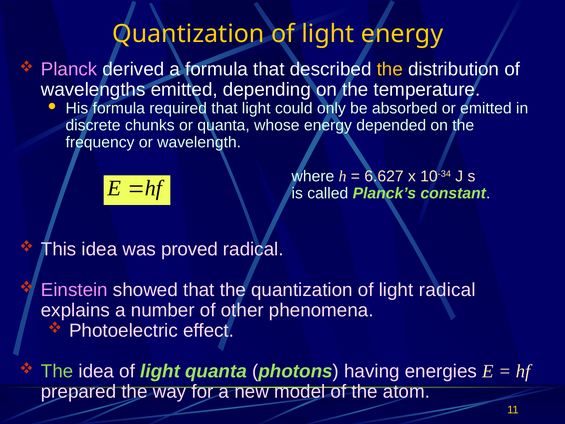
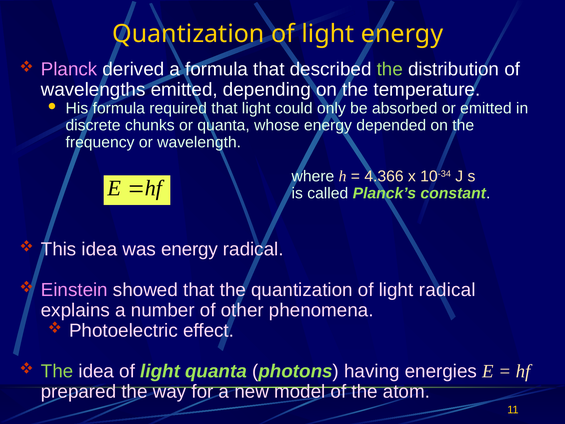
the colour: yellow -> light green (390, 69)
6.627: 6.627 -> 4.366 (384, 176)
was proved: proved -> energy (190, 249)
